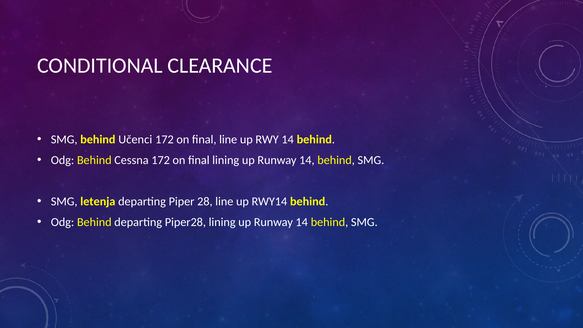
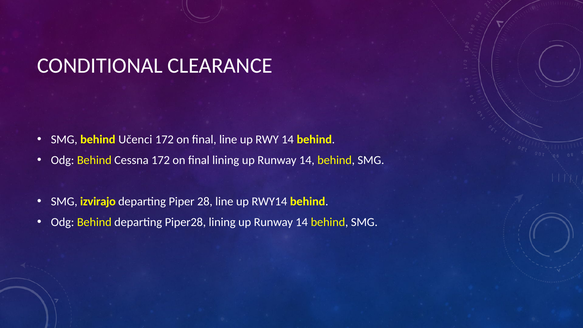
letenja: letenja -> izvirajo (98, 202)
